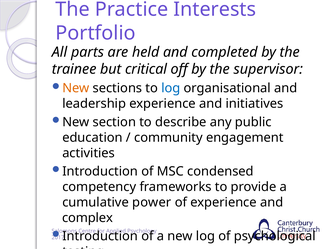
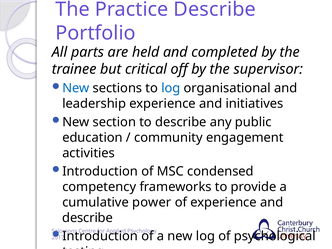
Practice Interests: Interests -> Describe (215, 9)
New colour: orange -> blue (76, 88)
complex: complex -> describe (88, 218)
